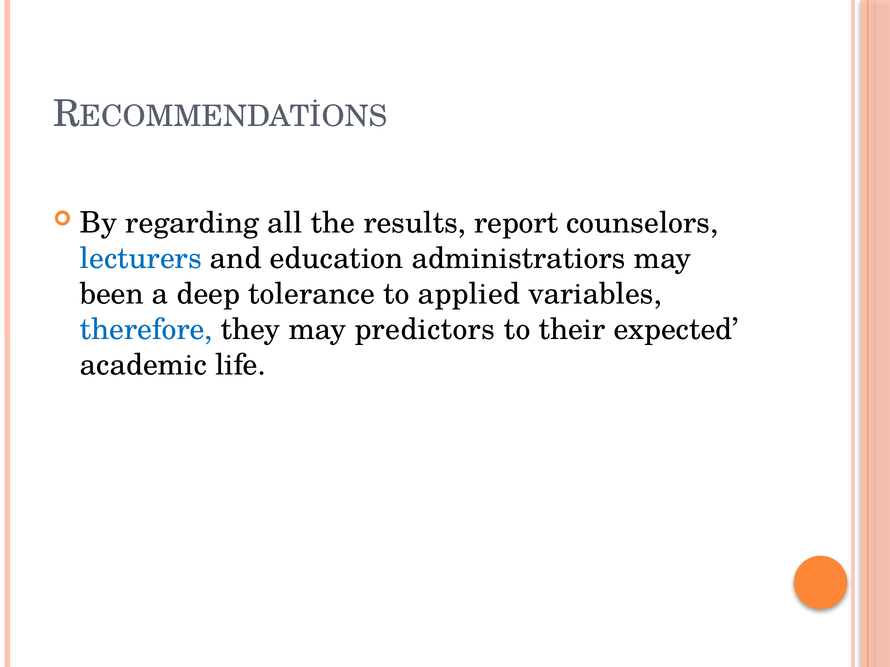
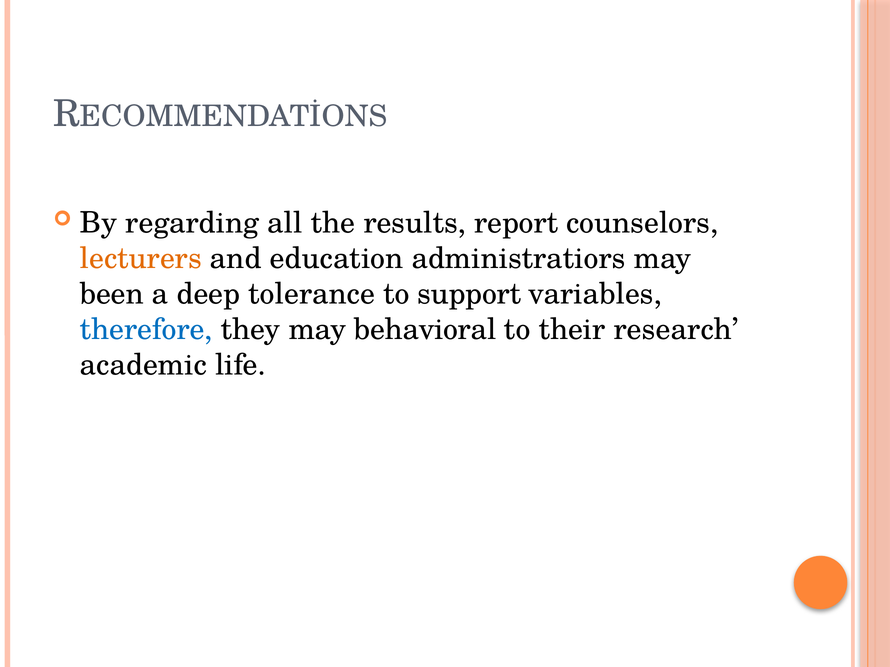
lecturers colour: blue -> orange (141, 259)
applied: applied -> support (469, 294)
predictors: predictors -> behavioral (425, 330)
expected: expected -> research (676, 330)
